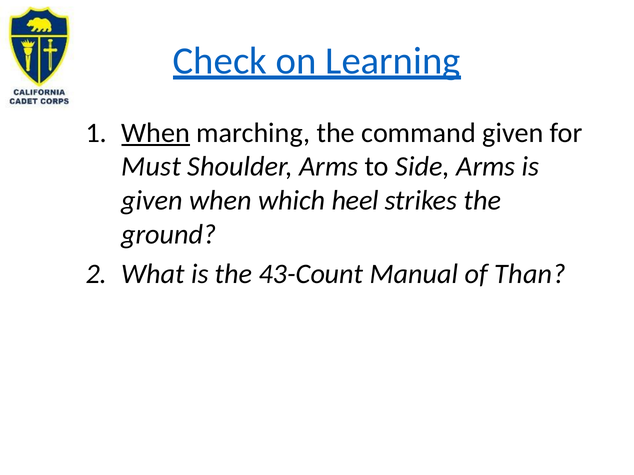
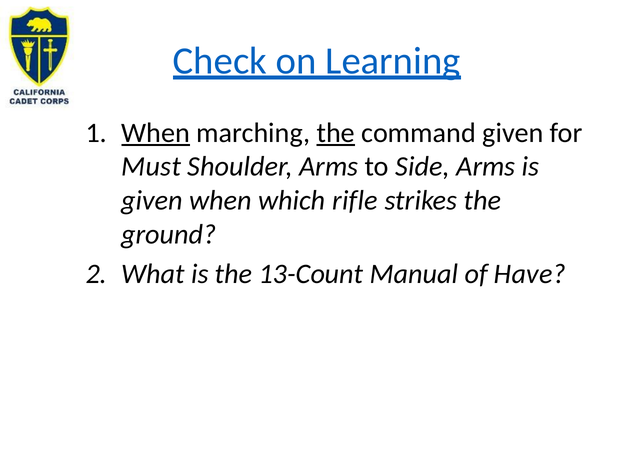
the underline: none -> present (336, 133)
heel: heel -> rifle (355, 201)
43-Count: 43-Count -> 13-Count (311, 274)
Than: Than -> Have (530, 274)
